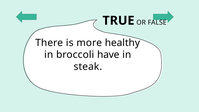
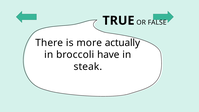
healthy: healthy -> actually (122, 43)
